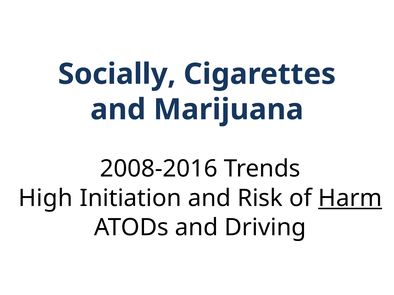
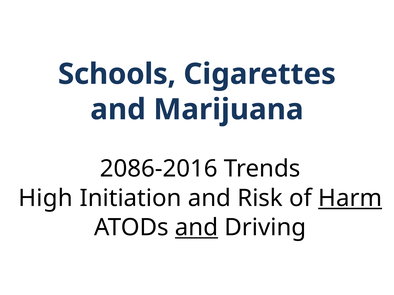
Socially: Socially -> Schools (117, 74)
2008-2016: 2008-2016 -> 2086-2016 (159, 169)
and underline: none -> present (196, 228)
